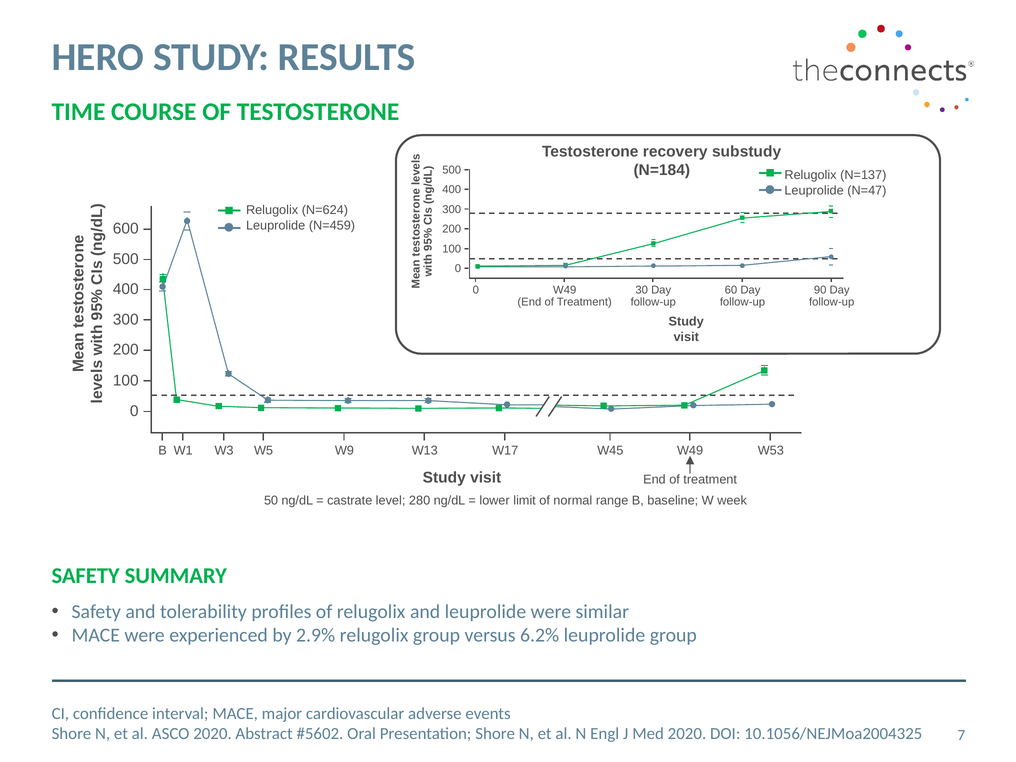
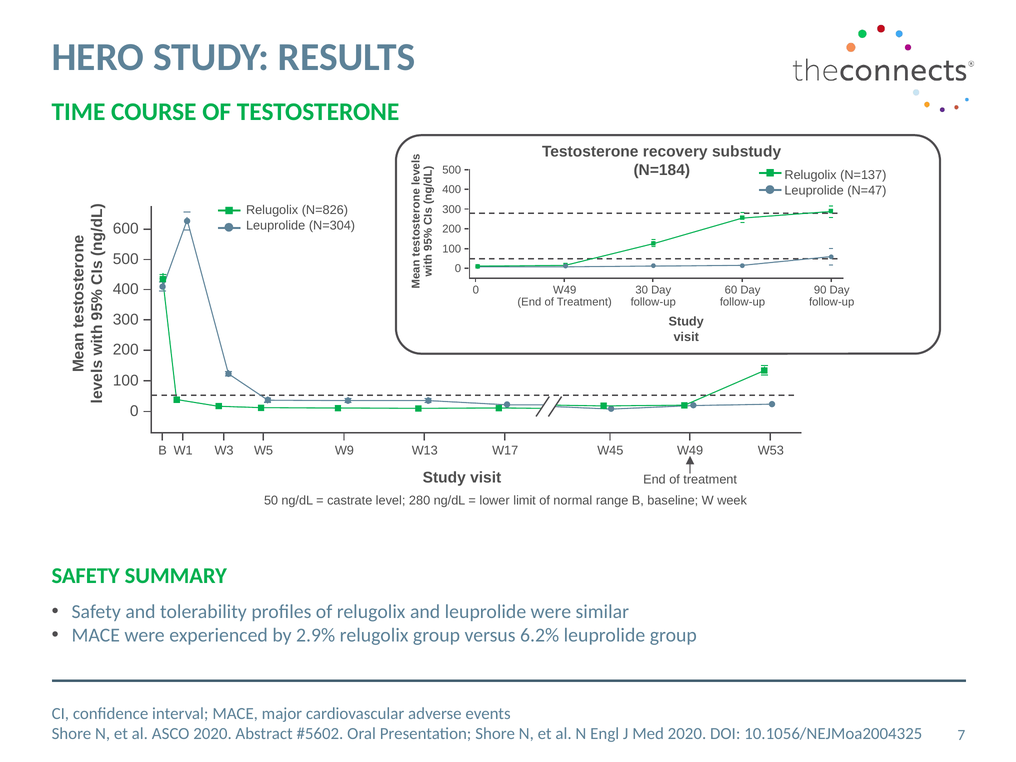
N=624: N=624 -> N=826 (325, 210)
N=459: N=459 -> N=304 (332, 225)
